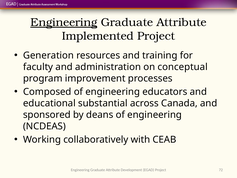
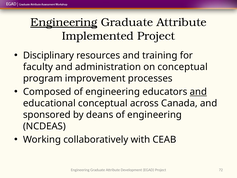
Generation: Generation -> Disciplinary (49, 55)
and underline: none -> present (198, 92)
educational substantial: substantial -> conceptual (103, 103)
